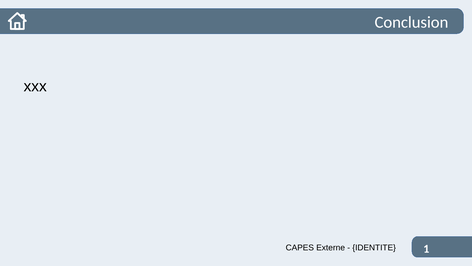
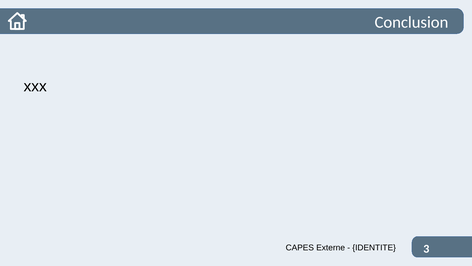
1: 1 -> 3 (426, 248)
